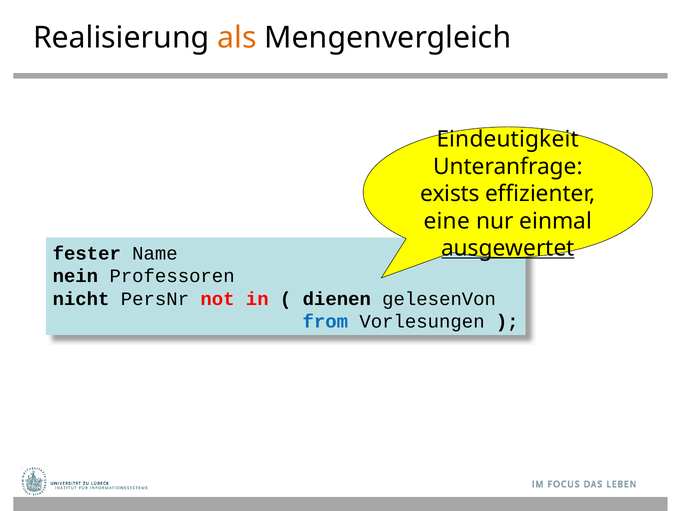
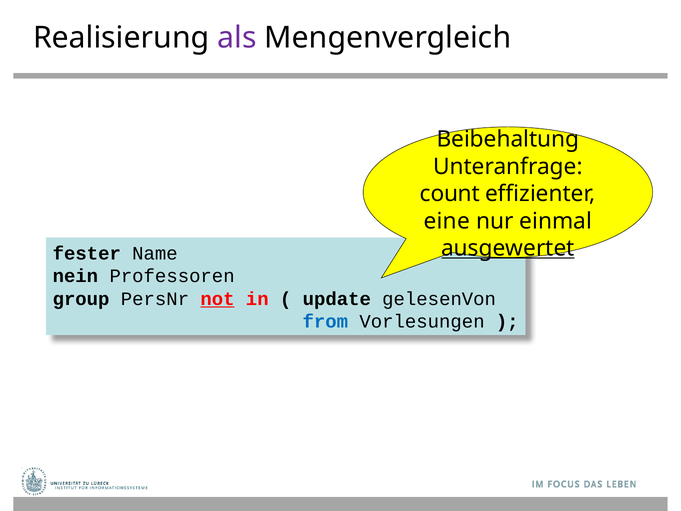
als colour: orange -> purple (237, 38)
Eindeutigkeit: Eindeutigkeit -> Beibehaltung (508, 139)
exists: exists -> count (450, 194)
nicht: nicht -> group (81, 299)
not underline: none -> present (217, 299)
dienen: dienen -> update (337, 299)
